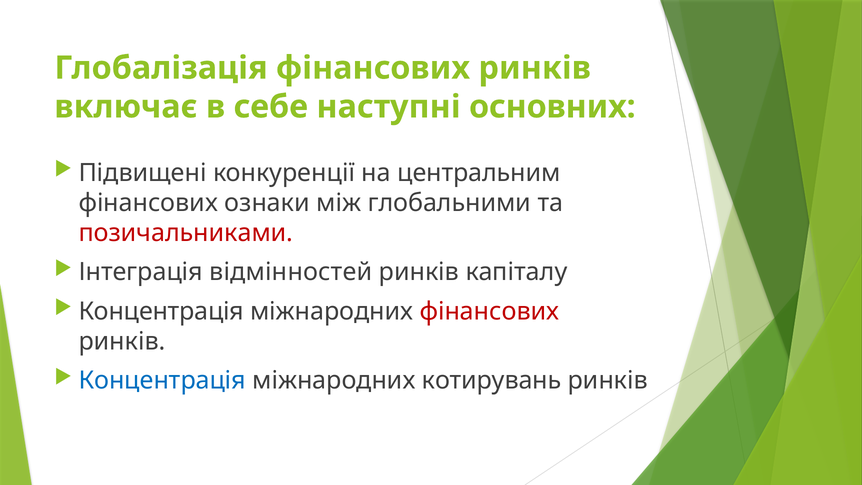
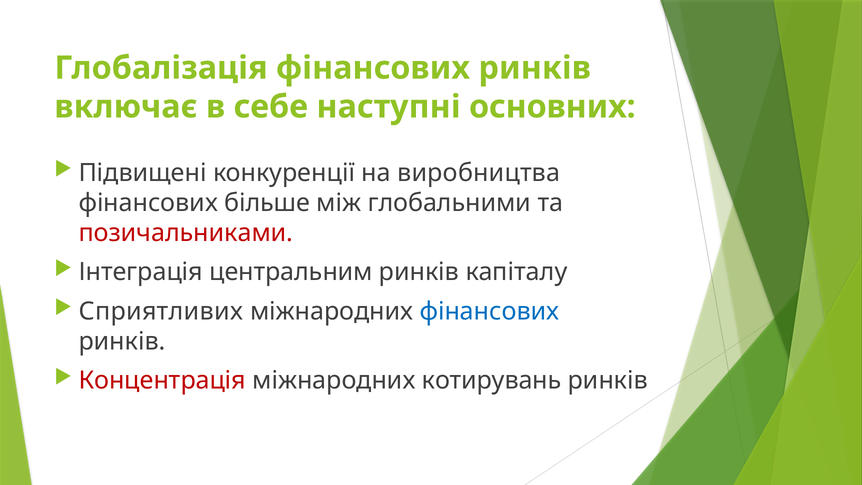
центральним: центральним -> виробництва (479, 173)
ознаки: ознаки -> більше (267, 203)
відмінностей: відмінностей -> центральним (291, 272)
Концентрація: Концентрація -> Сприятливих (161, 311)
фінансових colour: red -> blue (489, 311)
Концентрація colour: blue -> red (162, 380)
